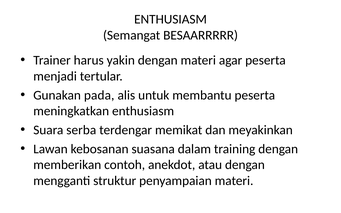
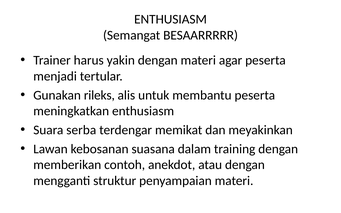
pada: pada -> rileks (99, 95)
